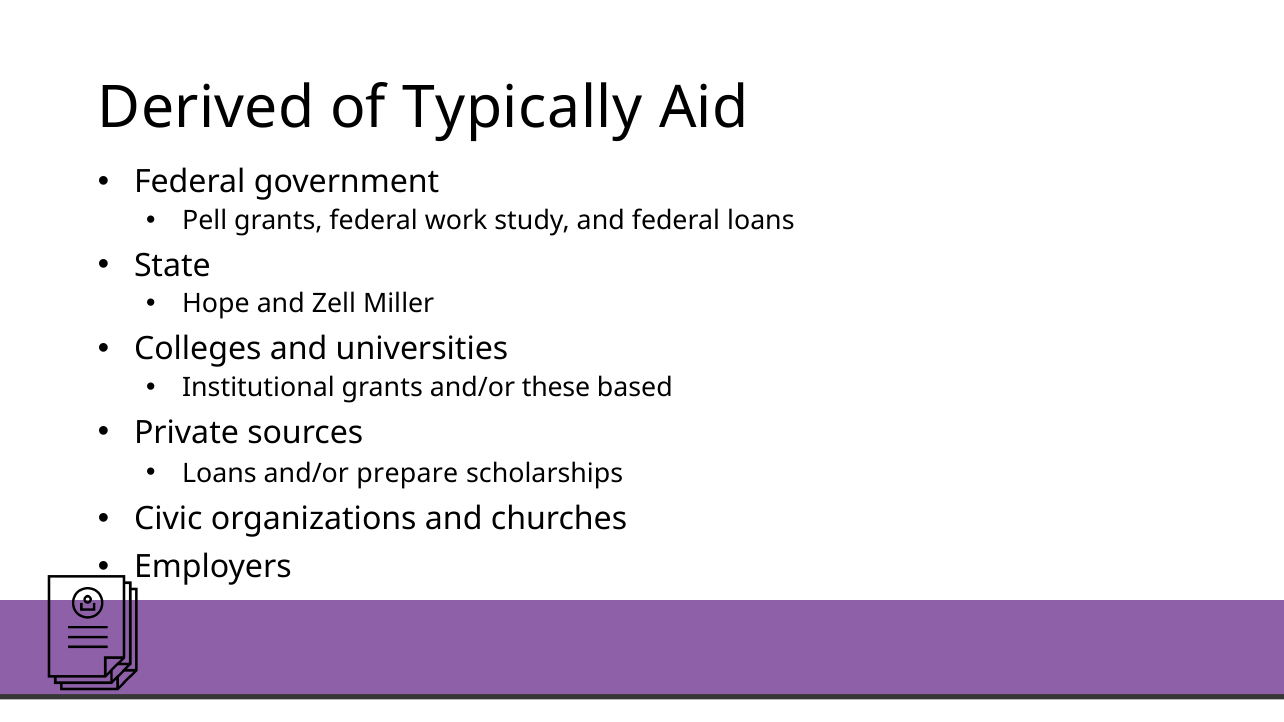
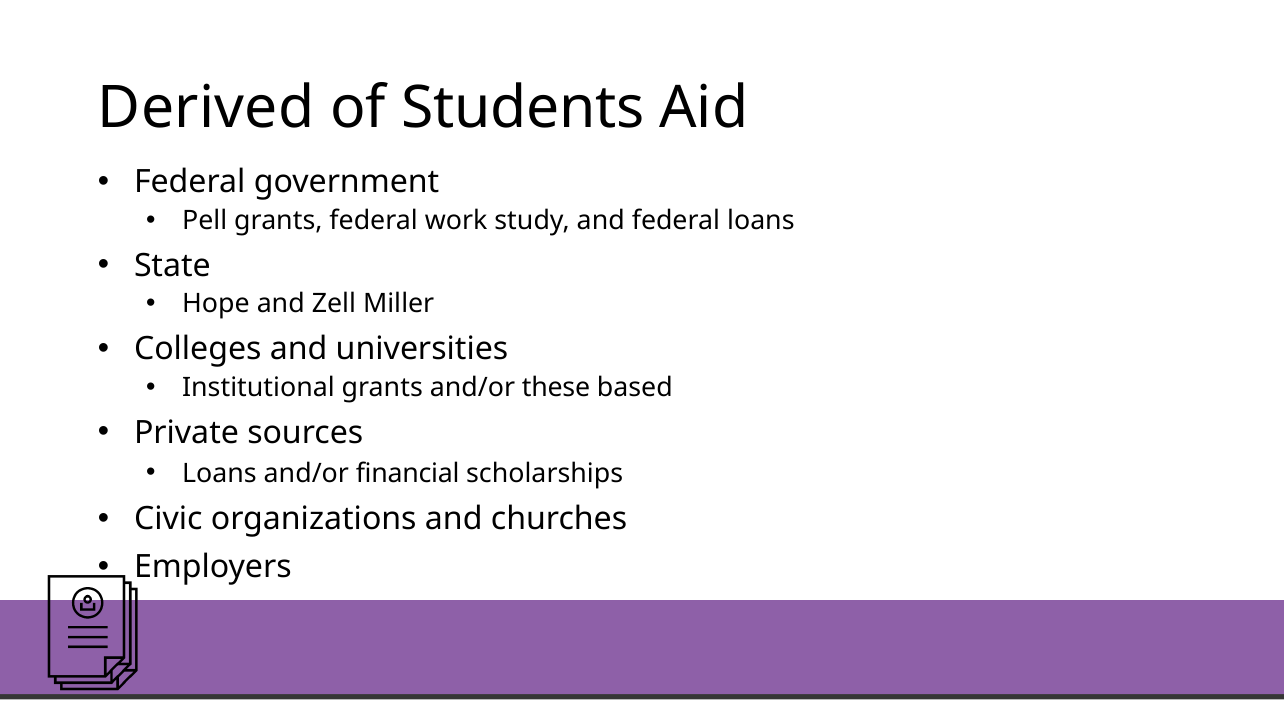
Typically: Typically -> Students (523, 108)
prepare: prepare -> financial (408, 474)
